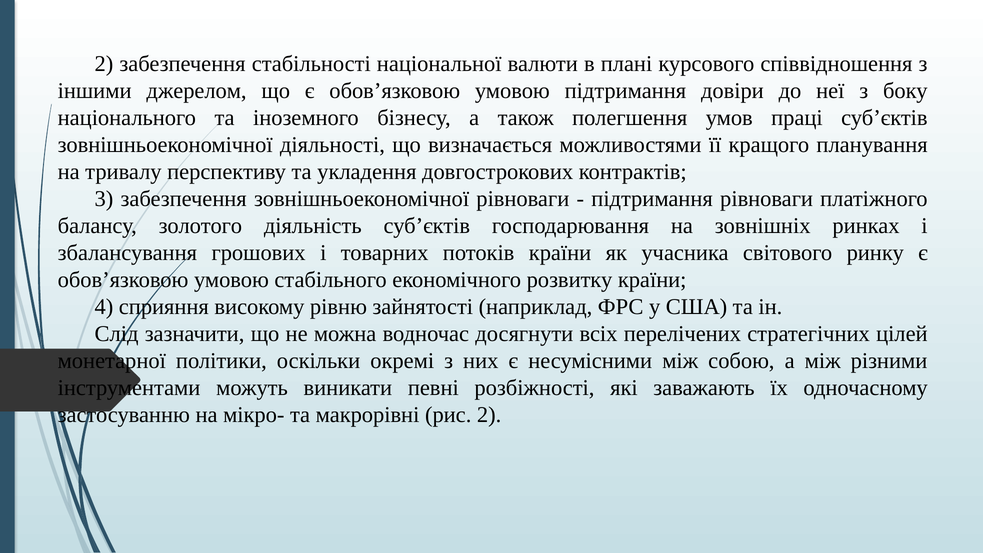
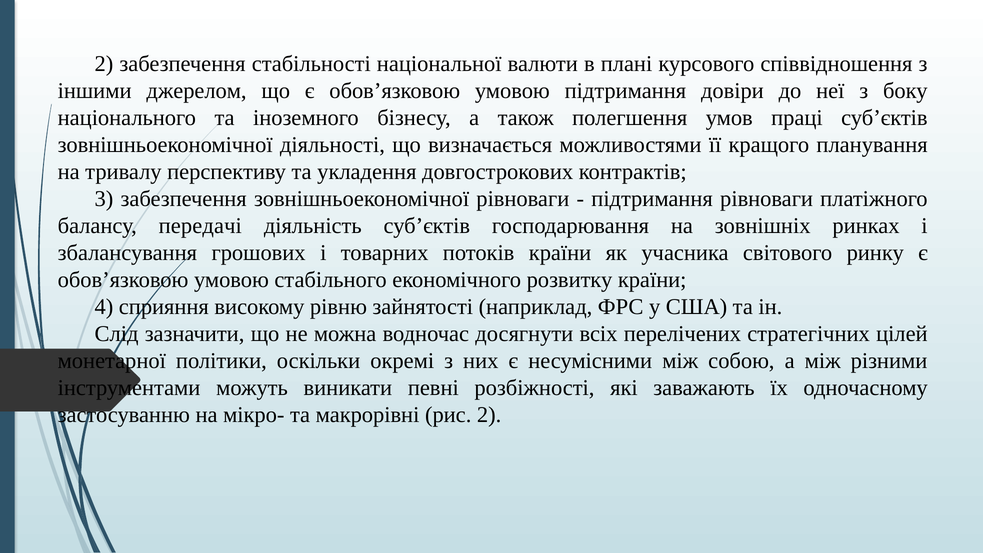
золотого: золотого -> передачі (200, 226)
